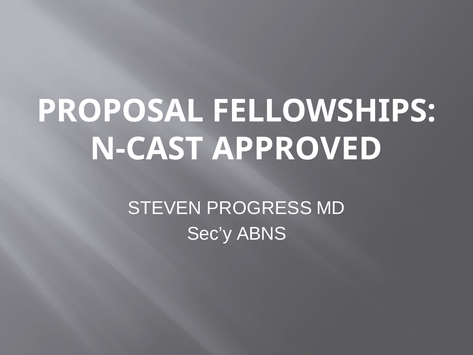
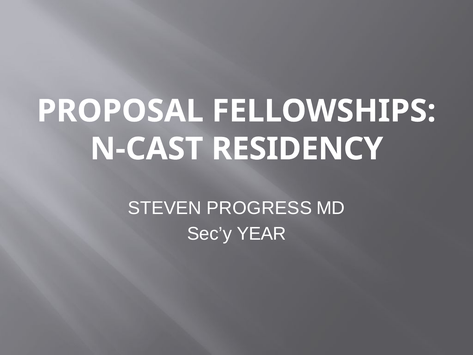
APPROVED: APPROVED -> RESIDENCY (297, 149)
ABNS: ABNS -> YEAR (262, 234)
